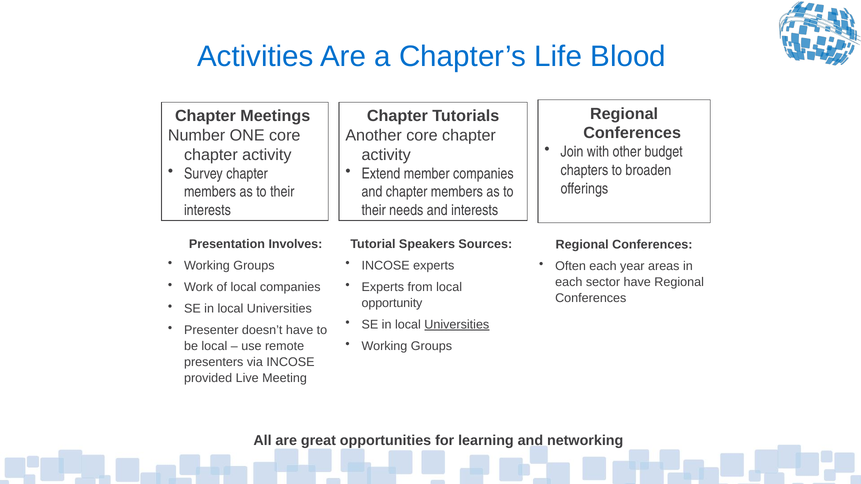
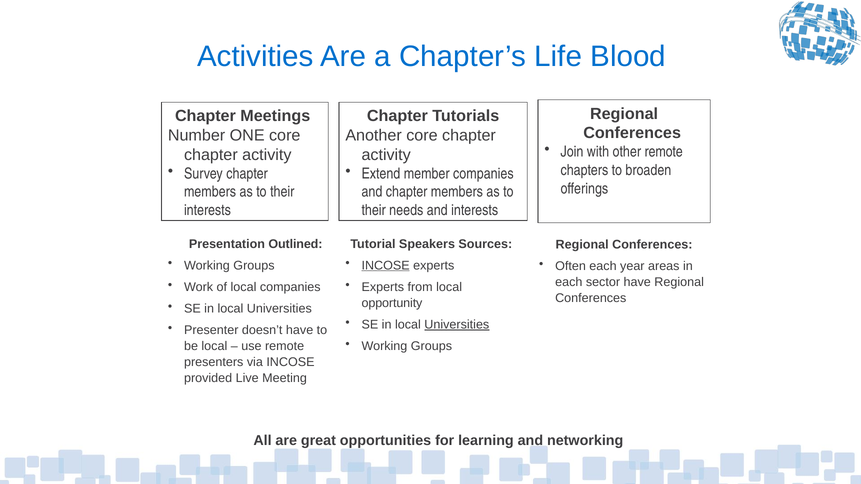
other budget: budget -> remote (664, 152)
Involves: Involves -> Outlined (295, 244)
INCOSE underline: none -> present (386, 265)
